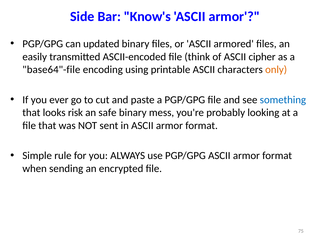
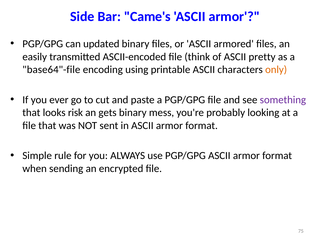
Know's: Know's -> Came's (147, 17)
cipher: cipher -> pretty (262, 57)
something colour: blue -> purple (283, 100)
safe: safe -> gets (108, 113)
